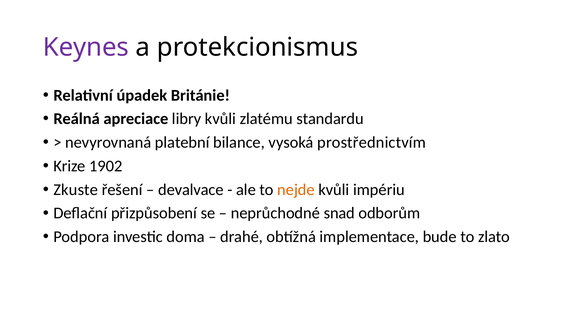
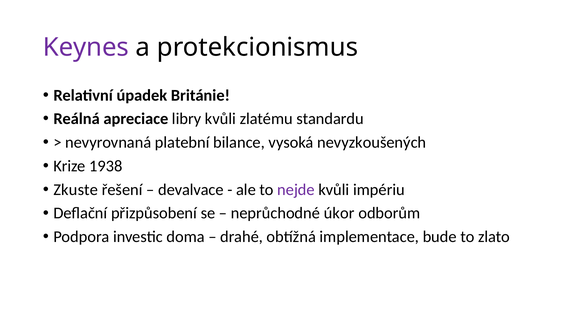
prostřednictvím: prostřednictvím -> nevyzkoušených (372, 142)
1902: 1902 -> 1938 (106, 166)
nejde colour: orange -> purple (296, 189)
snad: snad -> úkor (339, 213)
